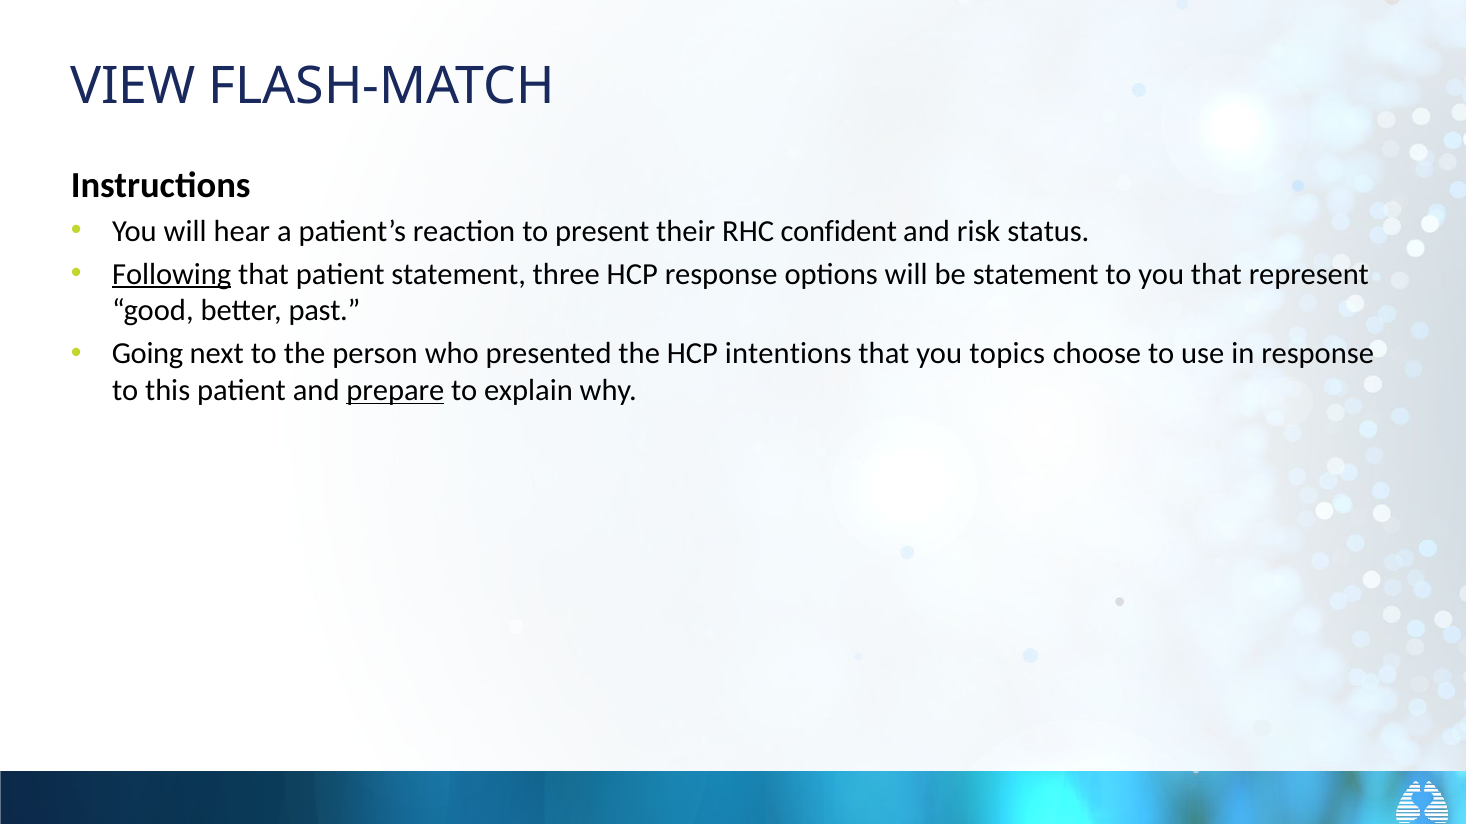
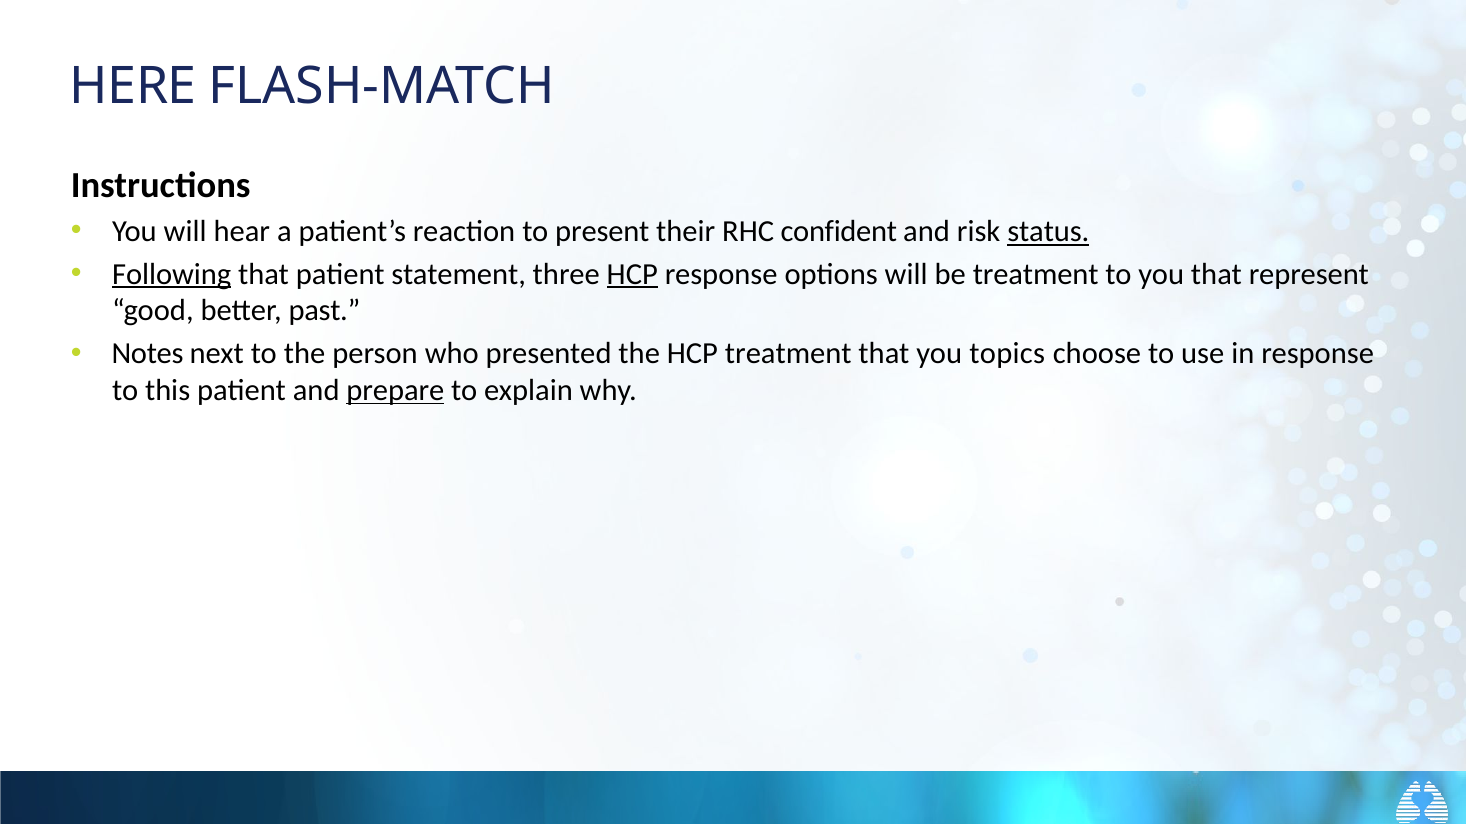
VIEW: VIEW -> HERE (133, 87)
status underline: none -> present (1048, 232)
HCP underline: none -> present (632, 274)
be statement: statement -> treatment (1036, 274)
Going: Going -> Notes (148, 354)
HCP intentions: intentions -> treatment (788, 354)
